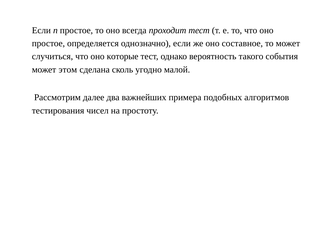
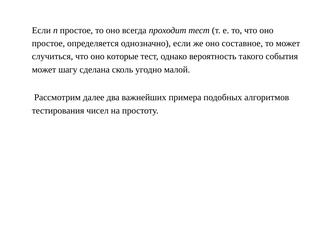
этом: этом -> шагу (68, 70)
